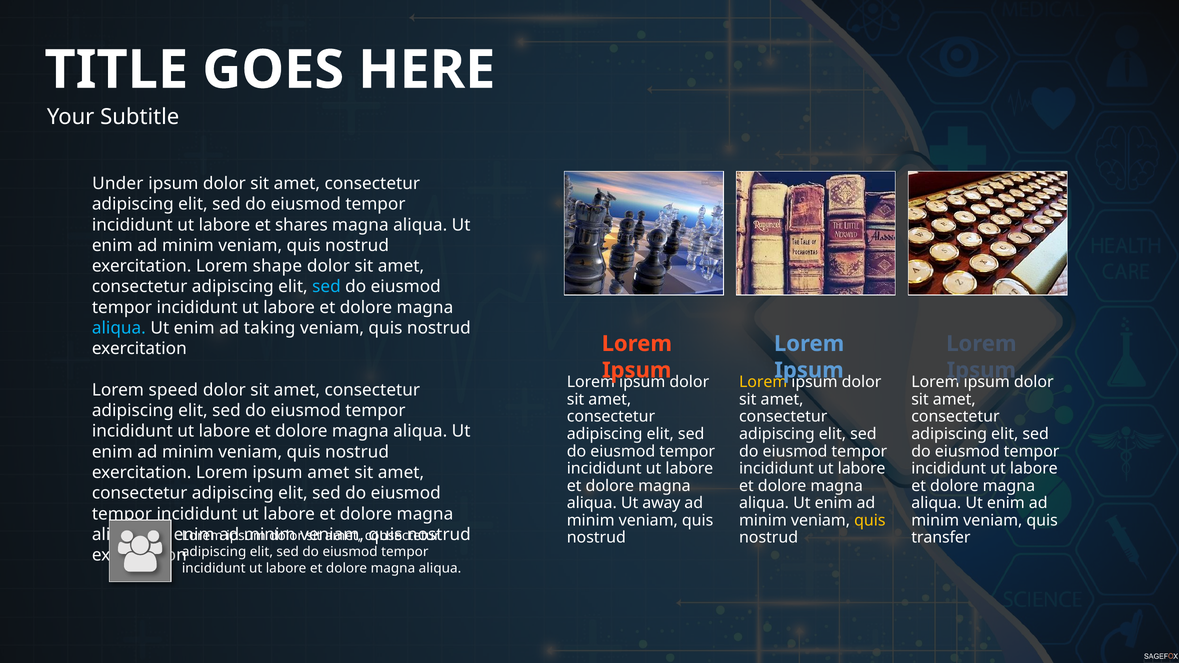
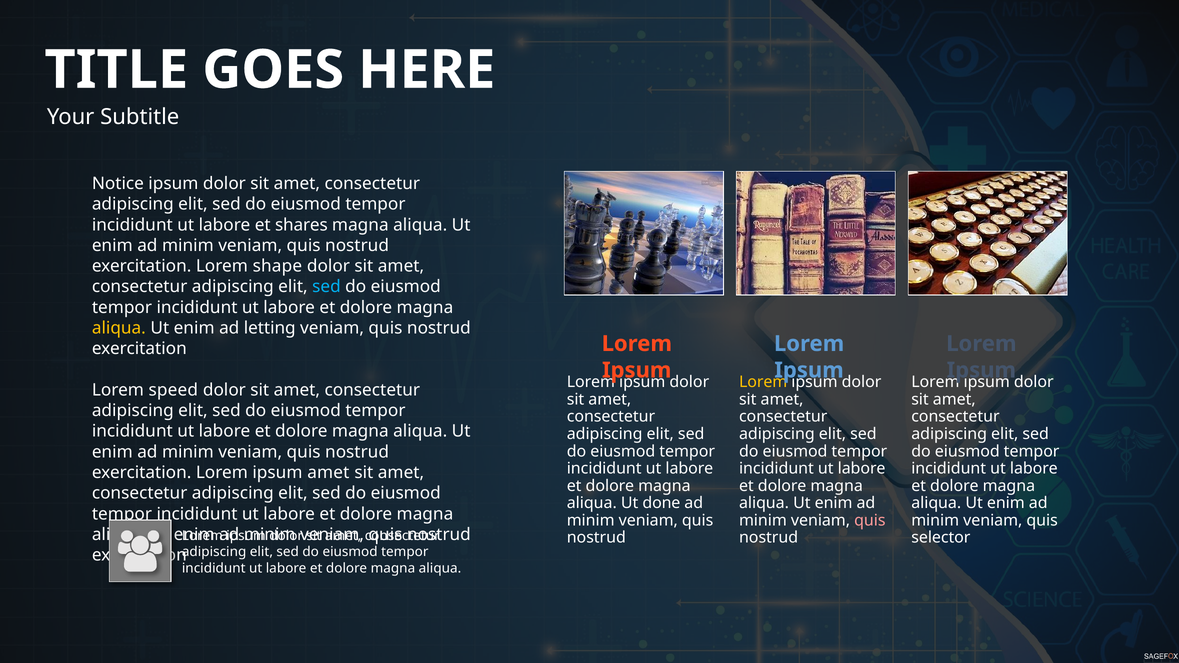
Under: Under -> Notice (118, 184)
aliqua colour: light blue -> yellow (119, 328)
taking: taking -> letting (270, 328)
away: away -> done (661, 503)
quis colour: yellow -> pink (870, 520)
transfer: transfer -> selector (941, 538)
